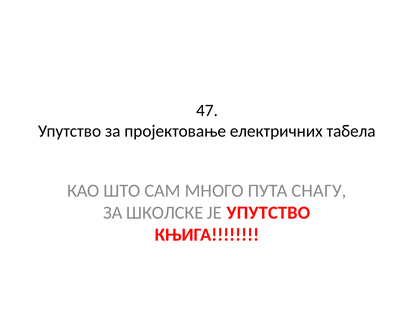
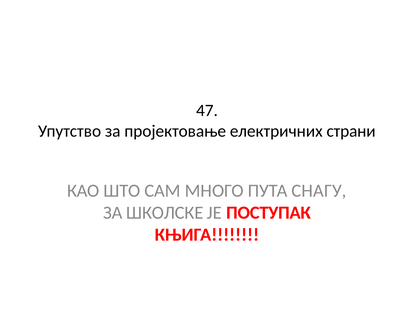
табела: табела -> страни (351, 131)
ЈЕ УПУТСТВО: УПУТСТВО -> ПОСТУПАК (268, 212)
